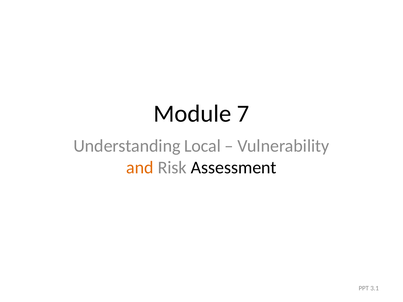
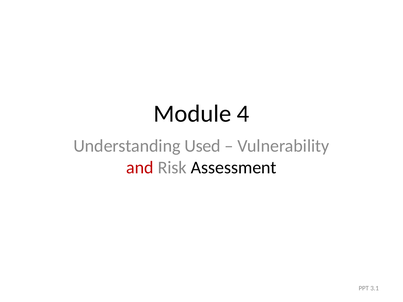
7: 7 -> 4 (243, 114)
Local: Local -> Used (203, 146)
and colour: orange -> red (140, 168)
